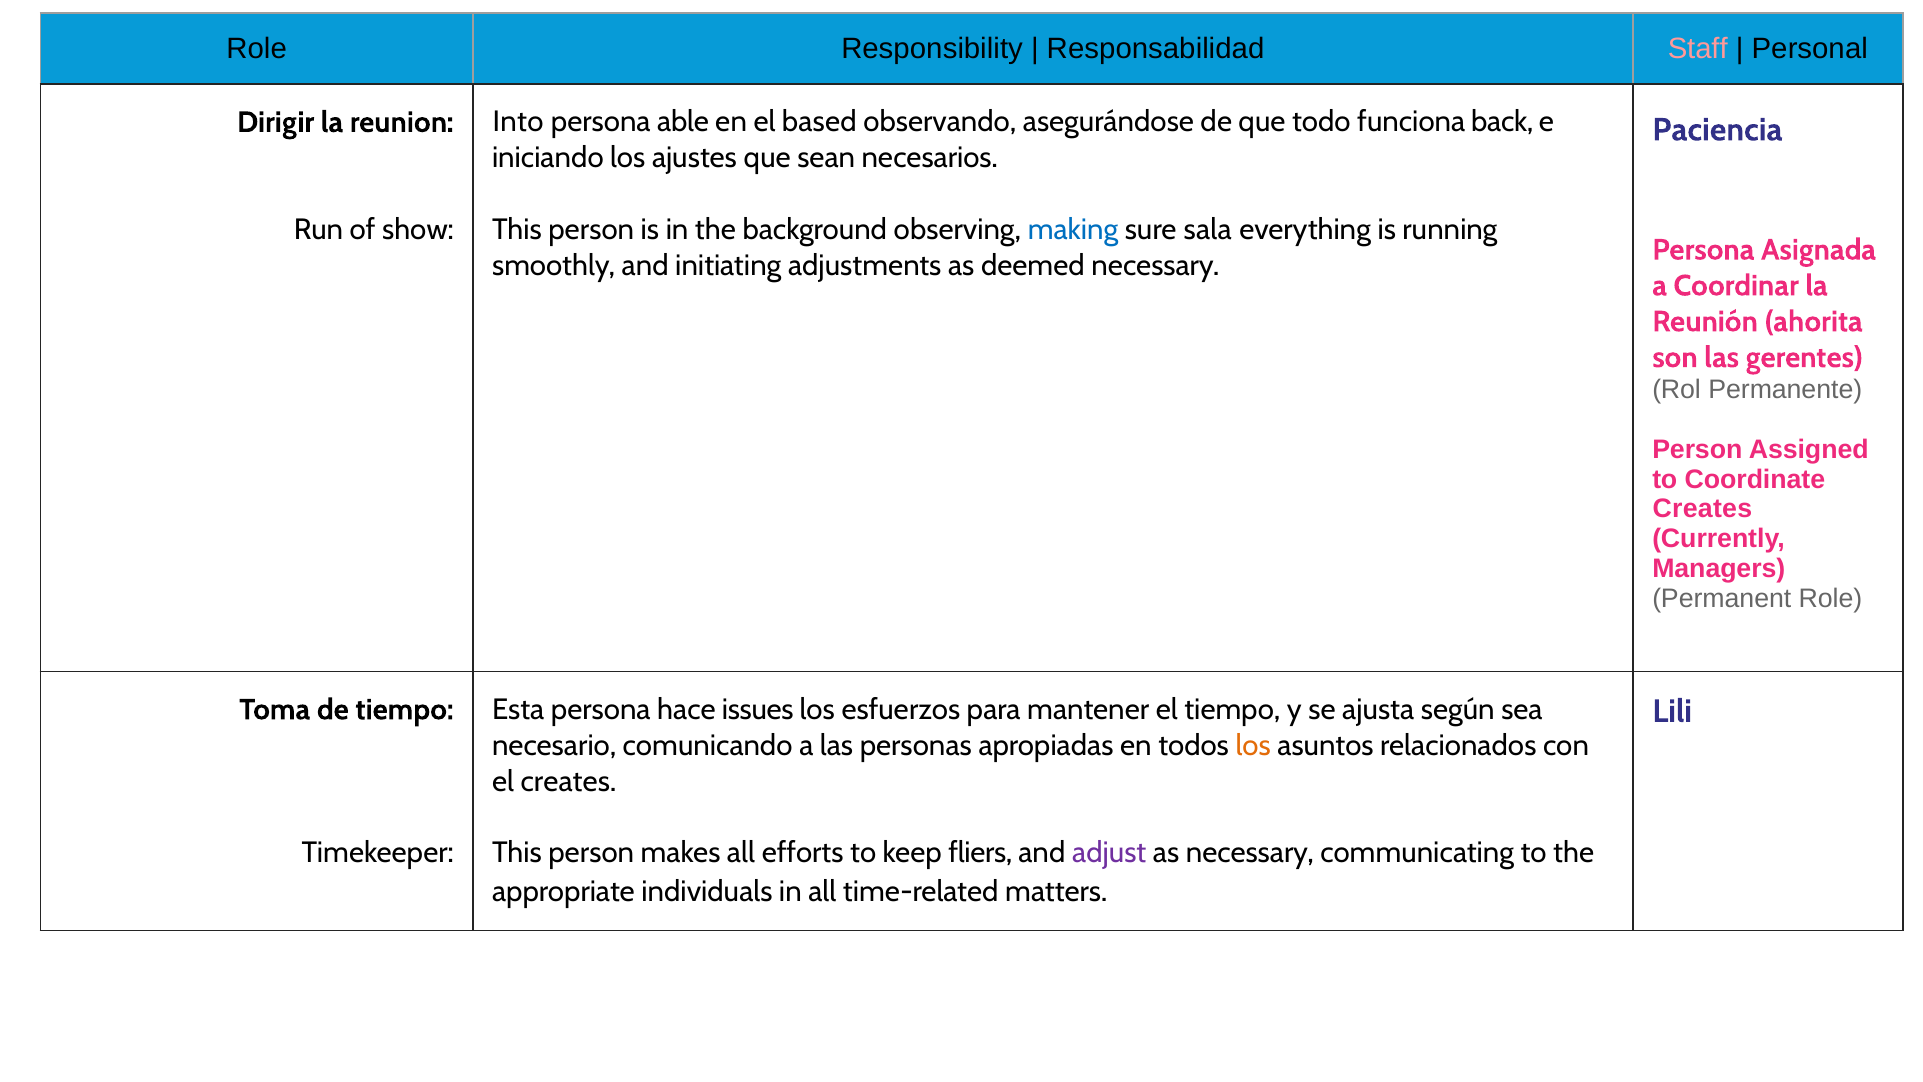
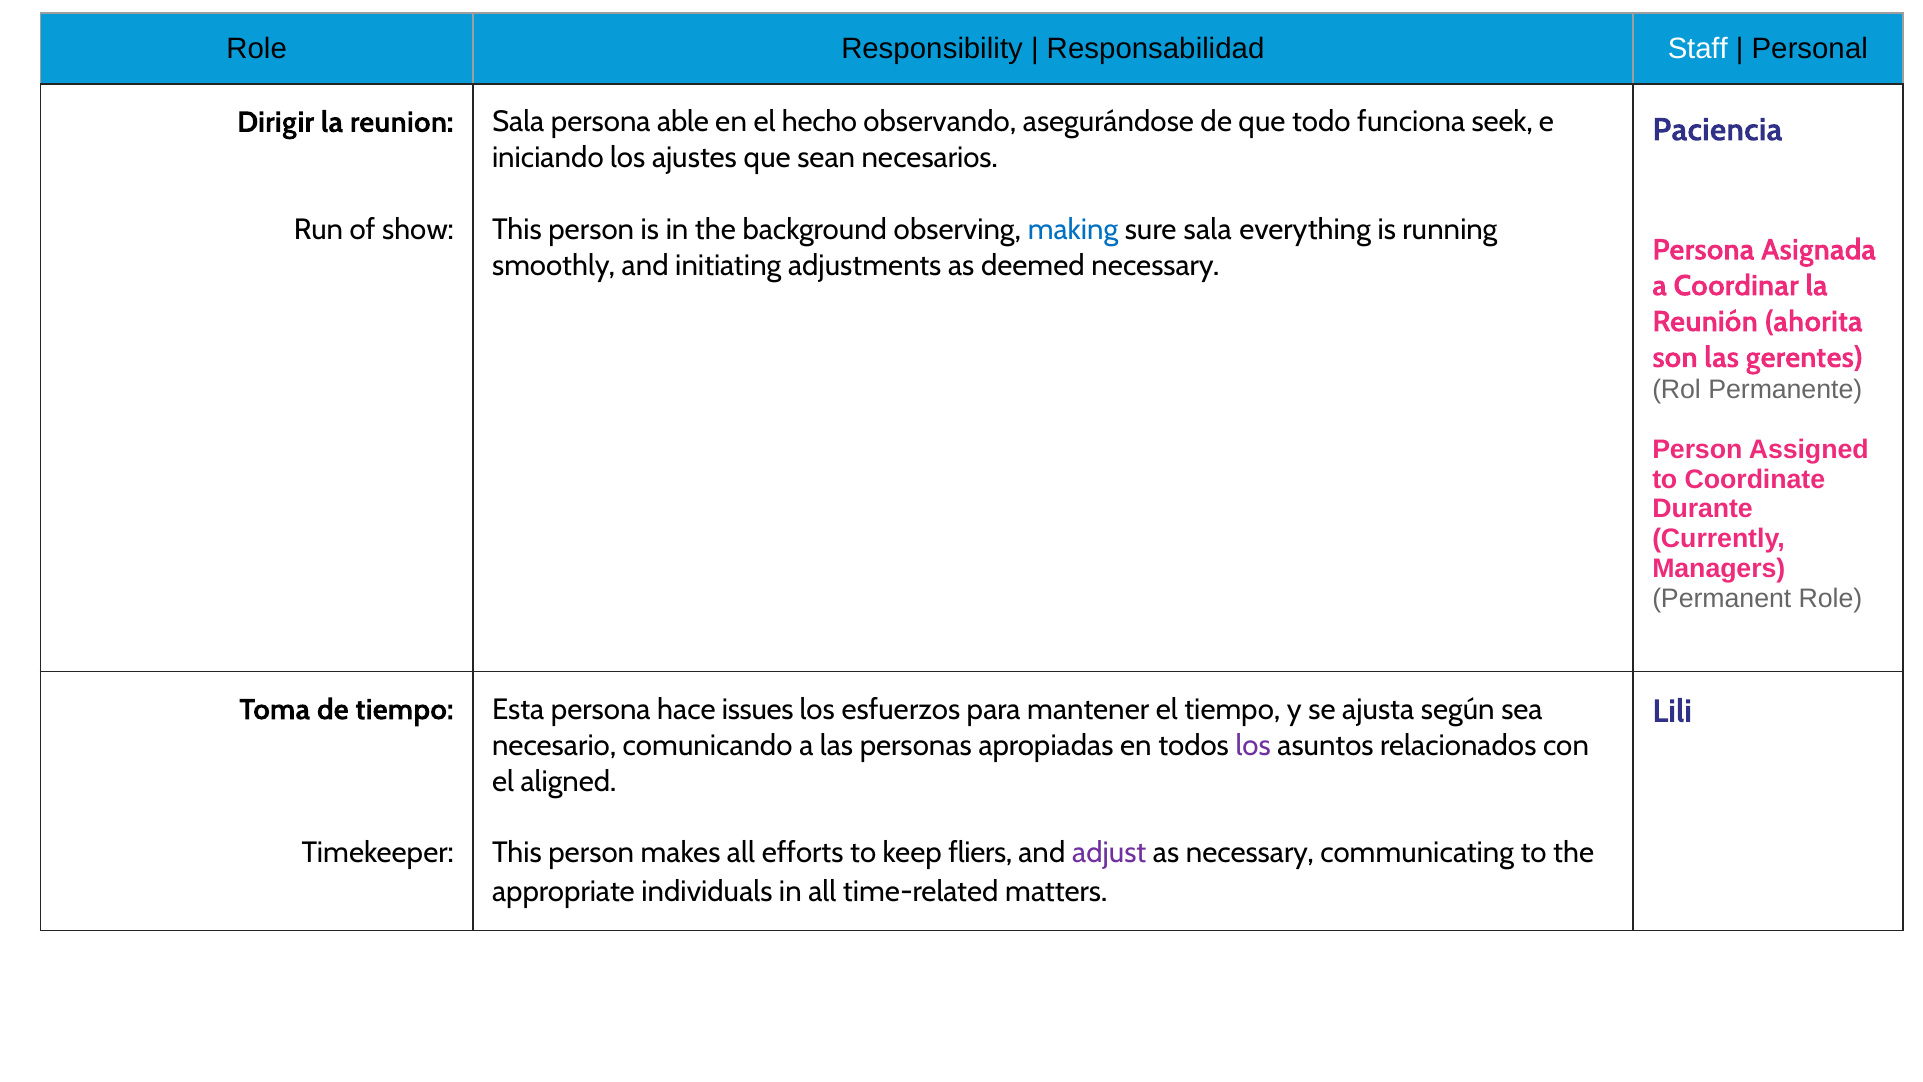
Staff colour: pink -> white (1698, 49)
Into: Into -> Sala (518, 122)
based: based -> hecho (819, 122)
back: back -> seek (1502, 122)
Creates: Creates -> Durante (1703, 509)
los colour: orange -> purple (1253, 745)
el creates: creates -> aligned (568, 781)
